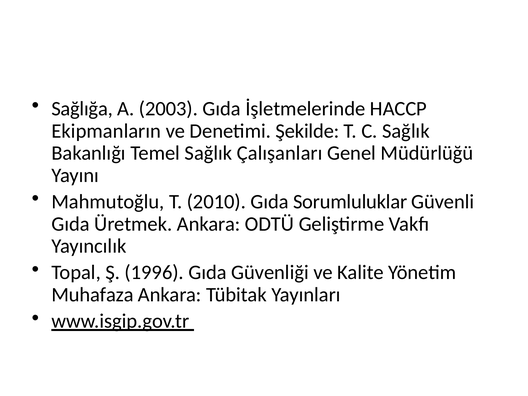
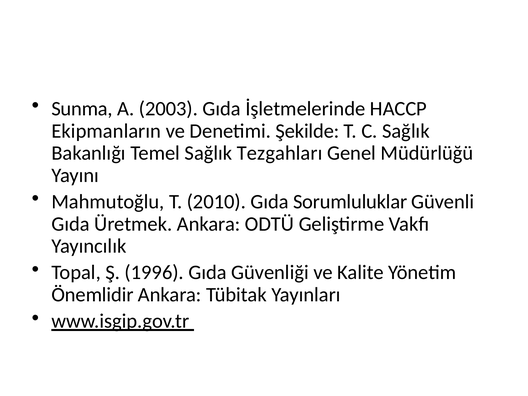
Sağlığa: Sağlığa -> Sunma (82, 109)
Çalışanları: Çalışanları -> Tezgahları (280, 153)
Muhafaza: Muhafaza -> Önemlidir (93, 295)
